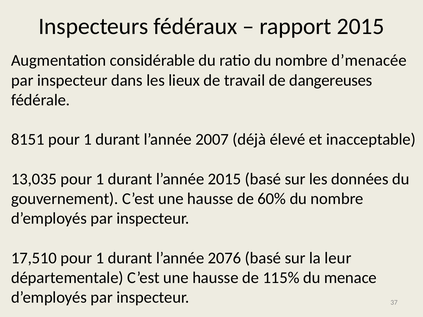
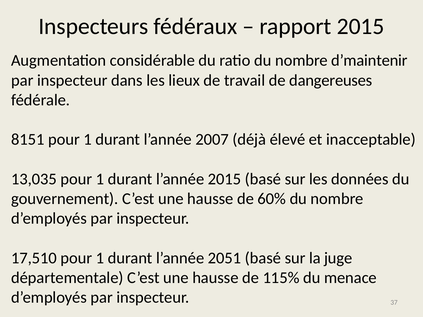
d’menacée: d’menacée -> d’maintenir (369, 61)
2076: 2076 -> 2051 (225, 258)
leur: leur -> juge (338, 258)
